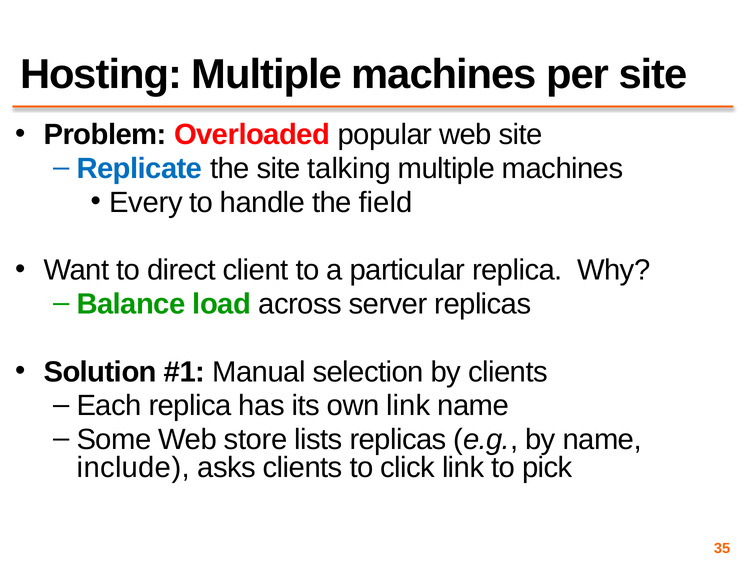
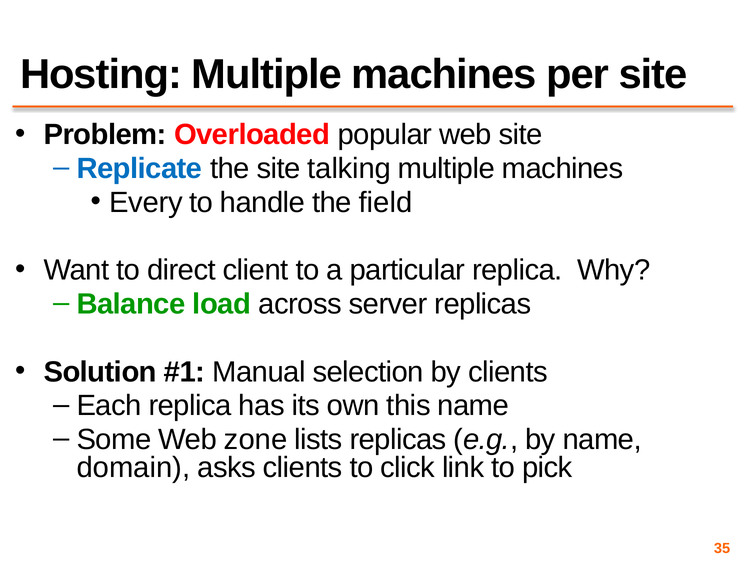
own link: link -> this (409, 406)
store: store -> zone (256, 440)
include: include -> domain (133, 468)
